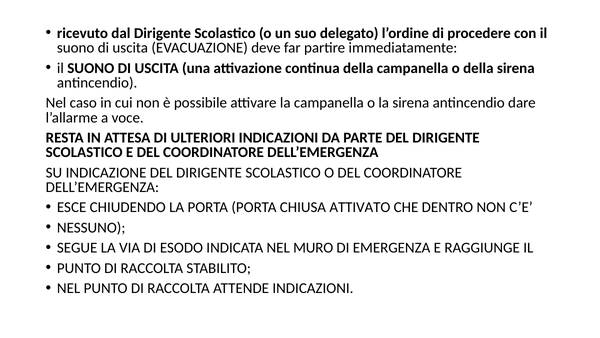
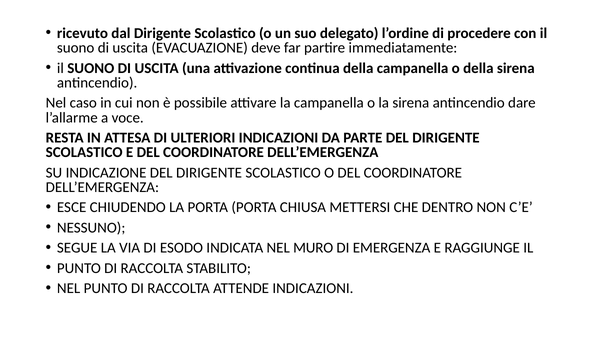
ATTIVATO: ATTIVATO -> METTERSI (360, 207)
